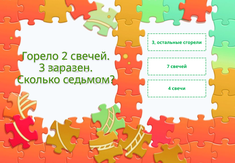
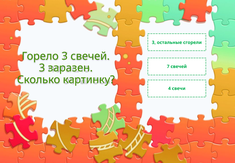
Горело 2: 2 -> 3 (65, 56)
седьмом: седьмом -> картинку (89, 79)
